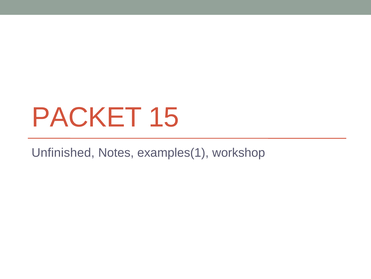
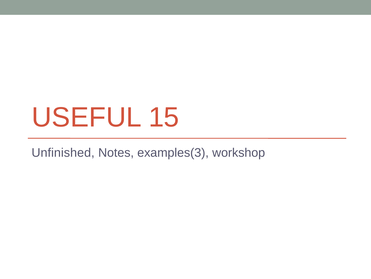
PACKET: PACKET -> USEFUL (87, 117)
examples(1: examples(1 -> examples(3 (173, 152)
